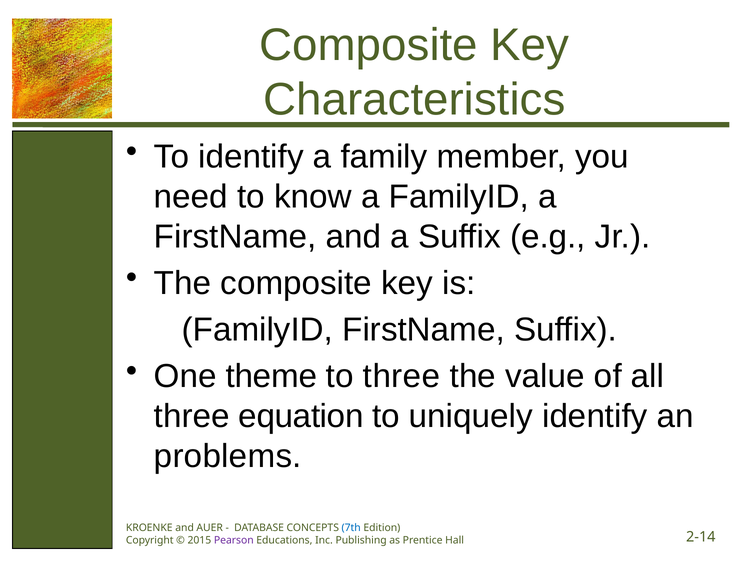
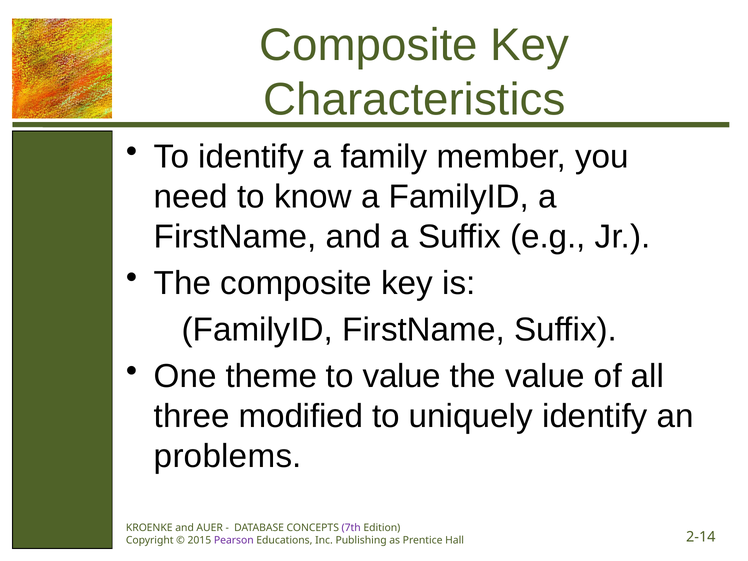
to three: three -> value (402, 376)
equation: equation -> modified (301, 416)
7th colour: blue -> purple (351, 528)
